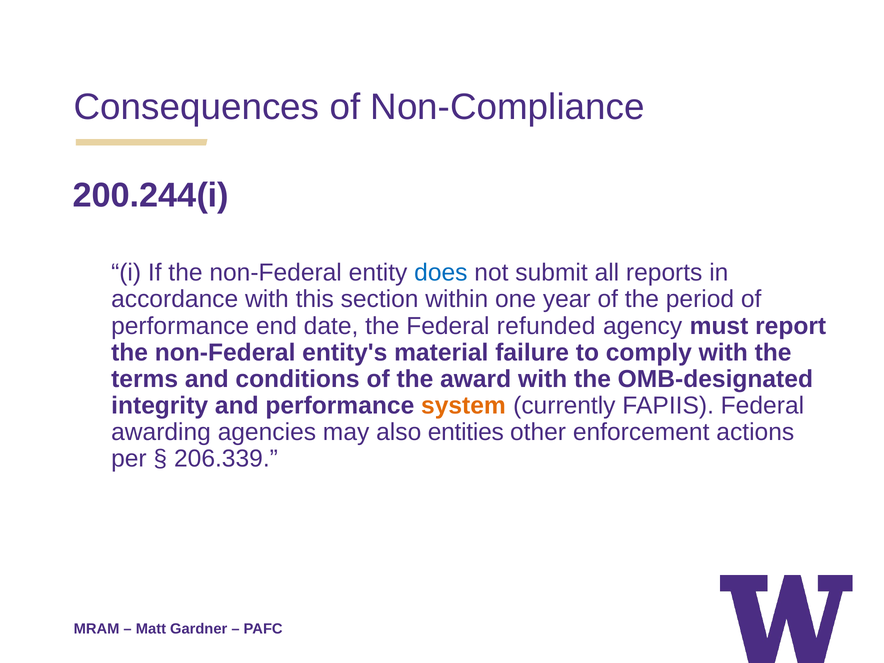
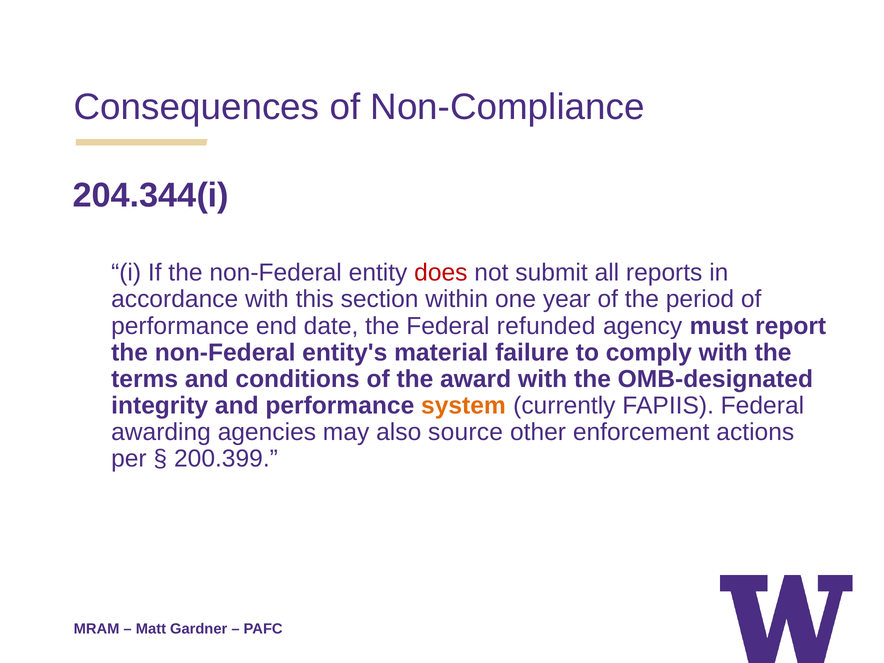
200.244(i: 200.244(i -> 204.344(i (151, 195)
does colour: blue -> red (441, 273)
entities: entities -> source (466, 432)
206.339: 206.339 -> 200.399 (226, 459)
